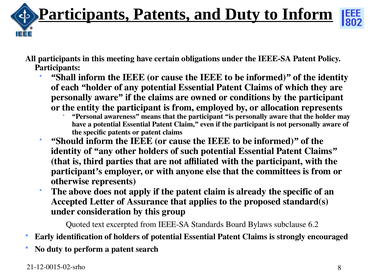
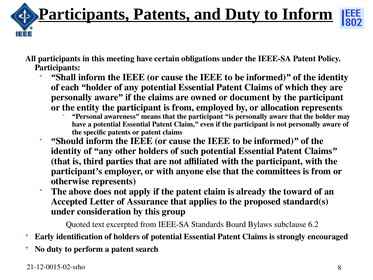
conditions: conditions -> document (250, 97)
already the specific: specific -> toward (298, 191)
